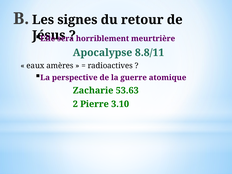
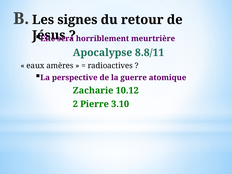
53.63: 53.63 -> 10.12 (127, 90)
